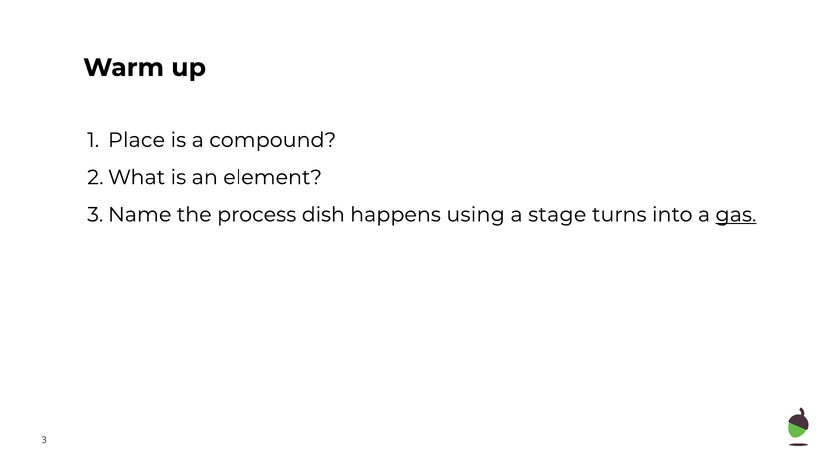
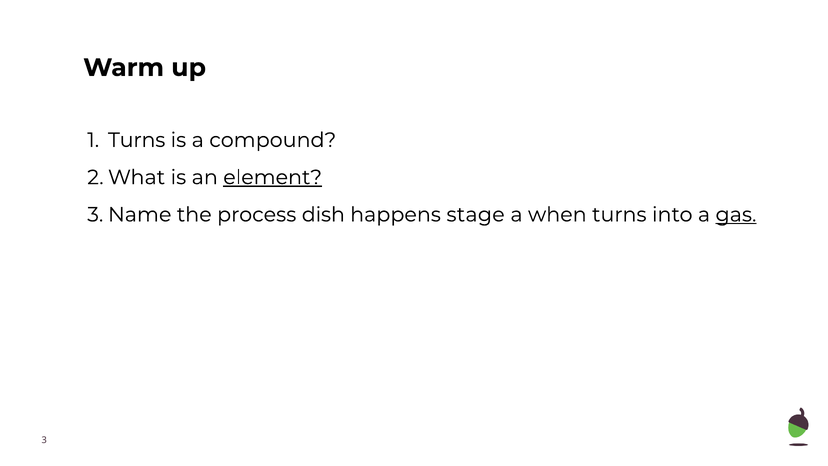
Place: Place -> Turns (137, 140)
element underline: none -> present (273, 177)
using: using -> stage (476, 215)
stage: stage -> when (557, 215)
